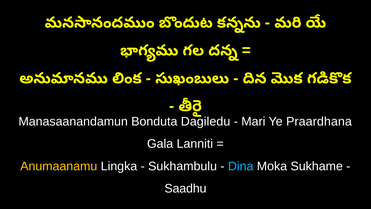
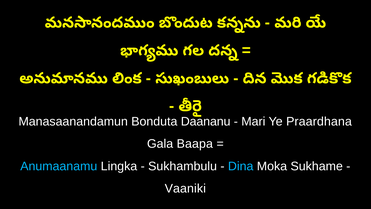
Dagiledu: Dagiledu -> Daananu (206, 121)
Lanniti: Lanniti -> Baapa (195, 144)
Anumaanamu colour: yellow -> light blue (59, 166)
Saadhu: Saadhu -> Vaaniki (185, 188)
